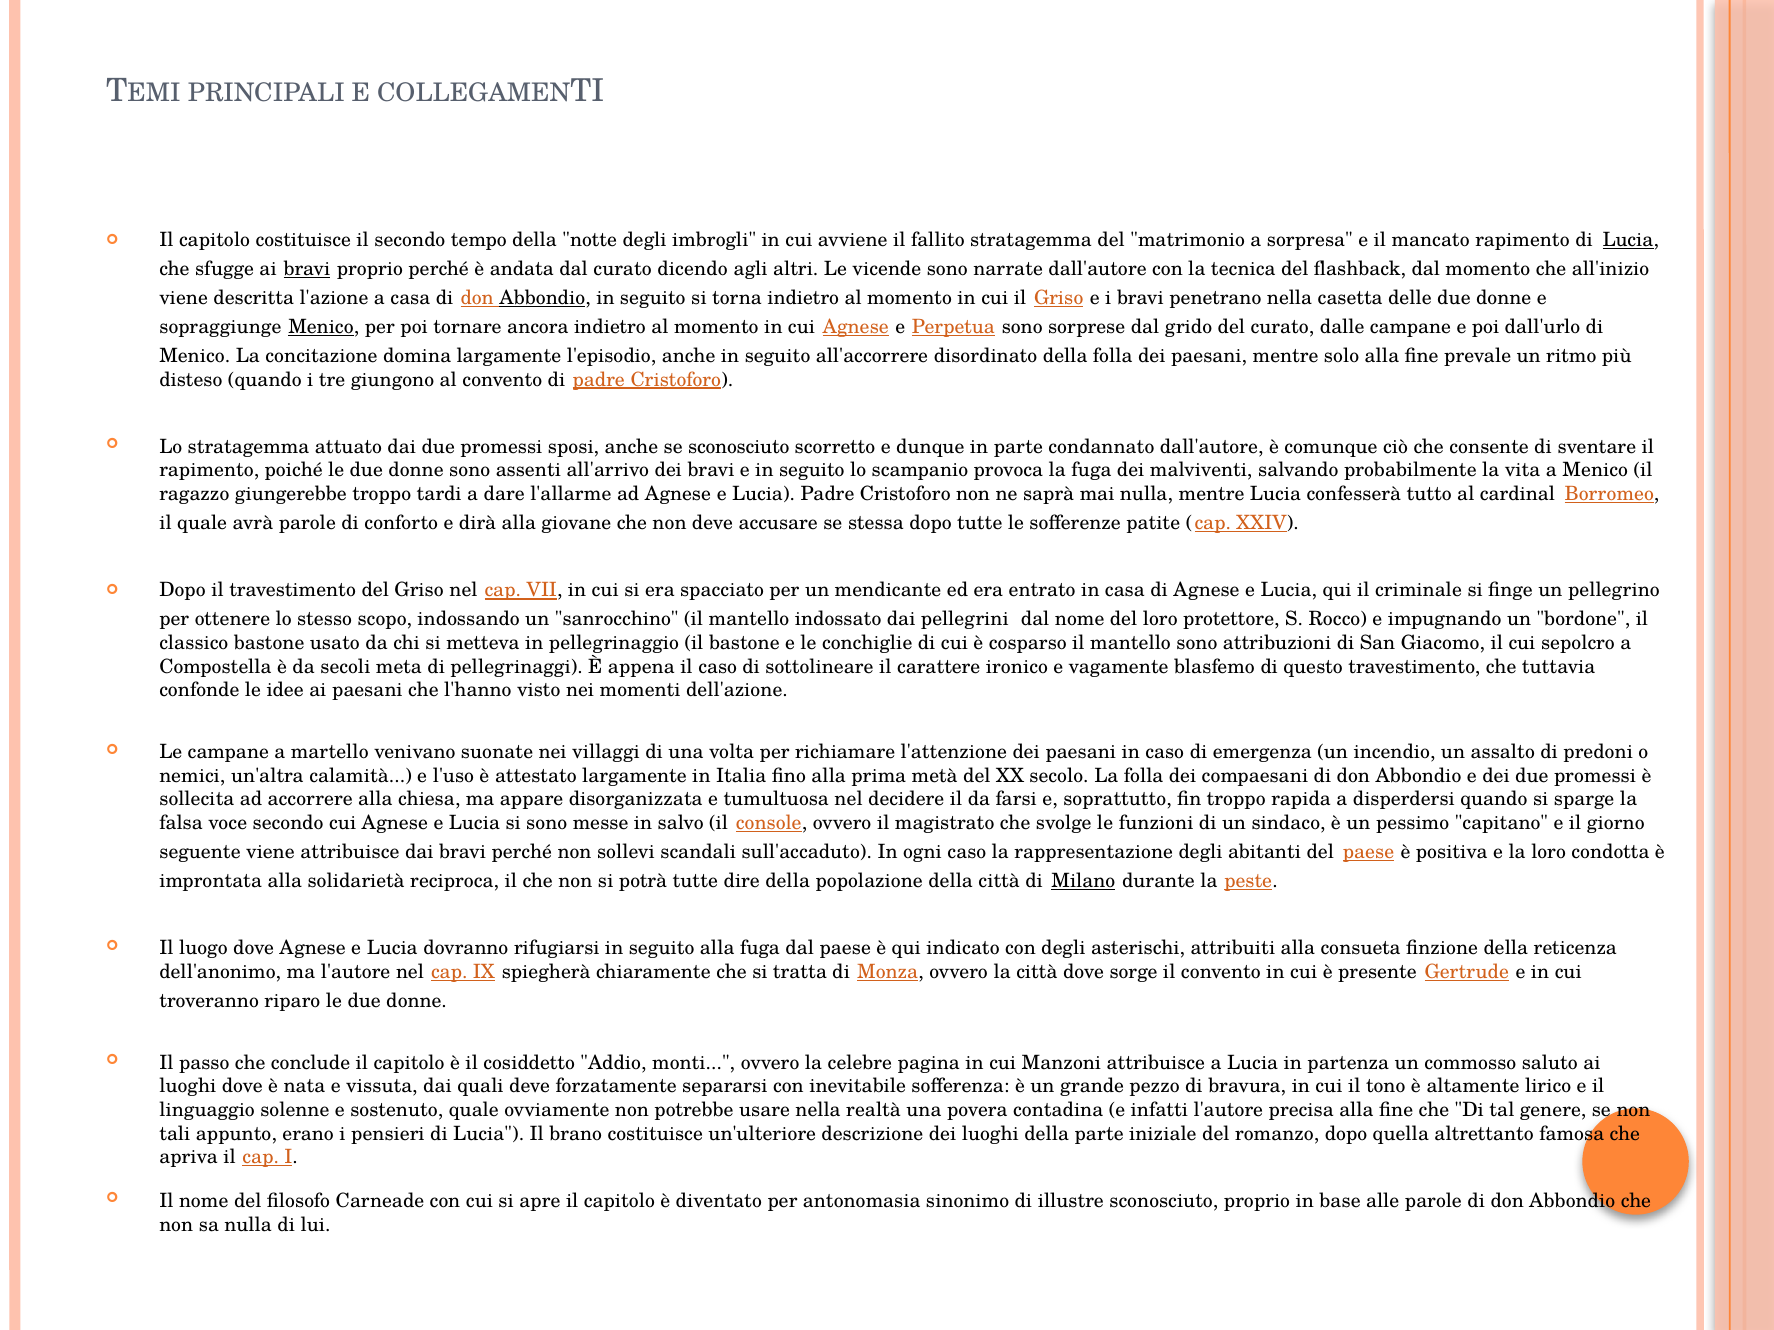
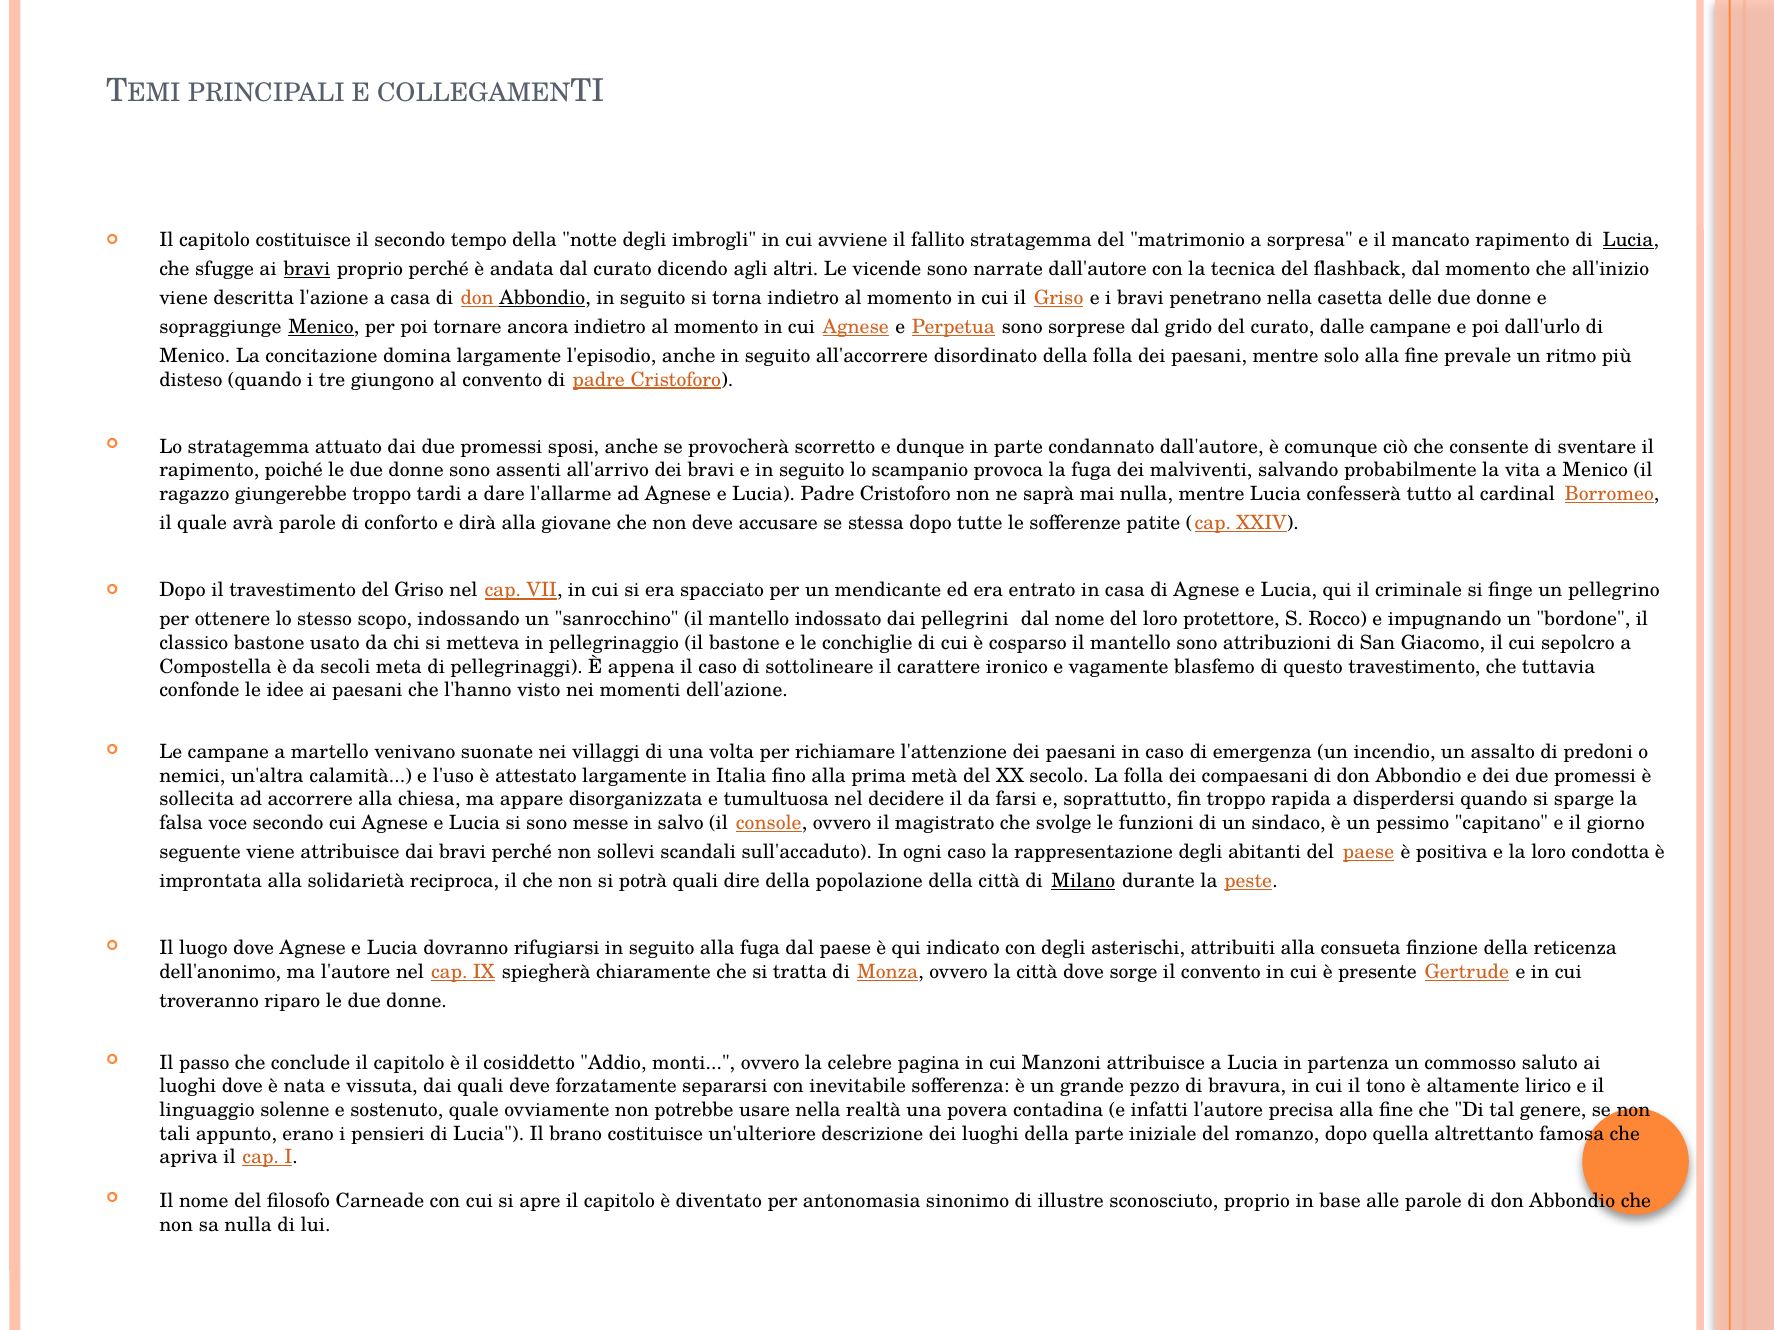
se sconosciuto: sconosciuto -> provocherà (739, 447)
potrà tutte: tutte -> quali (695, 881)
